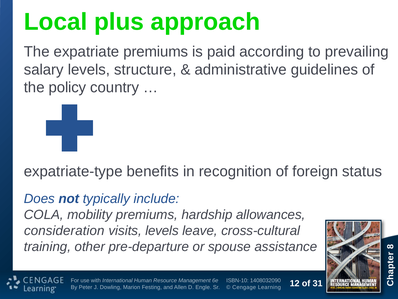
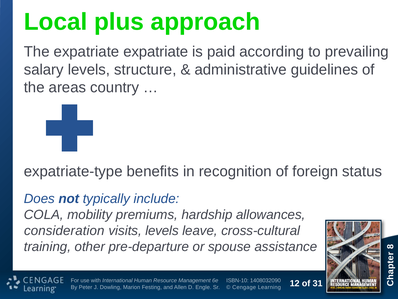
expatriate premiums: premiums -> expatriate (156, 52)
policy: policy -> areas (67, 87)
